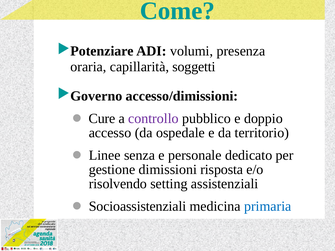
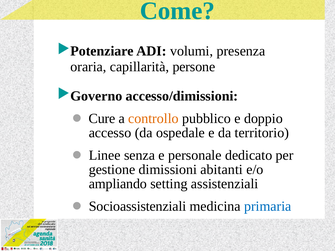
soggetti: soggetti -> persone (194, 67)
controllo colour: purple -> orange (153, 119)
risposta: risposta -> abitanti (222, 170)
risolvendo: risolvendo -> ampliando (118, 184)
